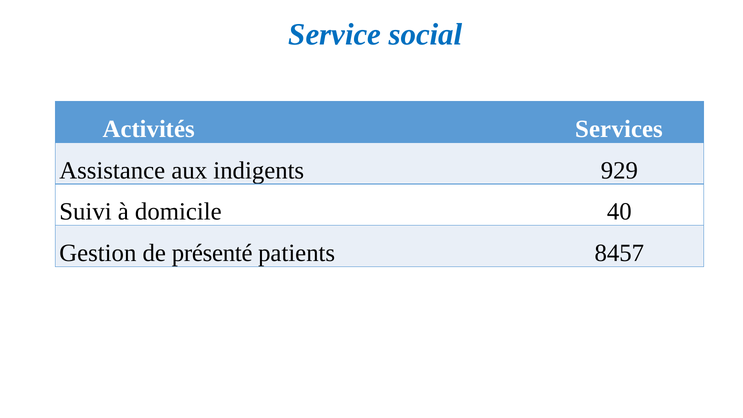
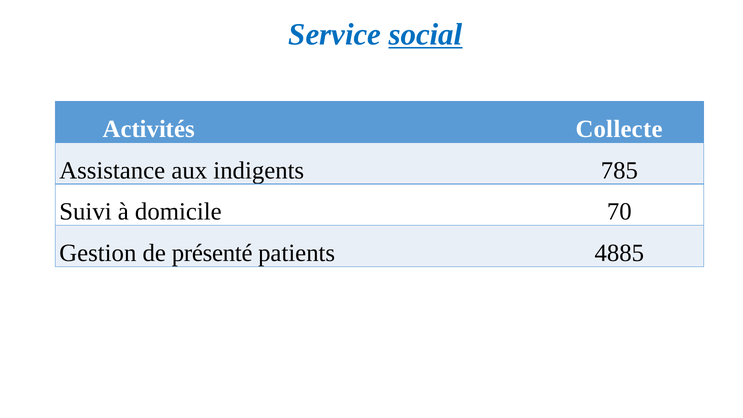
social underline: none -> present (426, 34)
Services: Services -> Collecte (619, 129)
929: 929 -> 785 (619, 170)
40: 40 -> 70 (619, 212)
8457: 8457 -> 4885 (619, 253)
